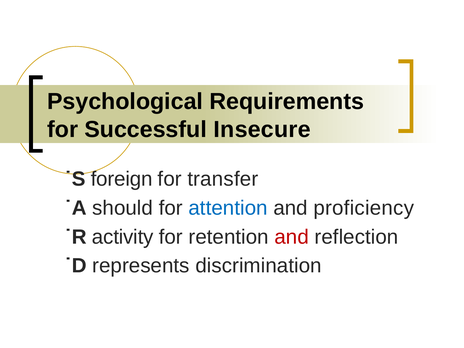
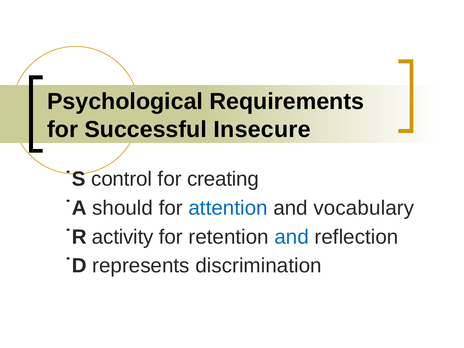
foreign: foreign -> control (122, 179)
transfer: transfer -> creating (223, 179)
proficiency: proficiency -> vocabulary (364, 208)
and colour: red -> blue (292, 237)
